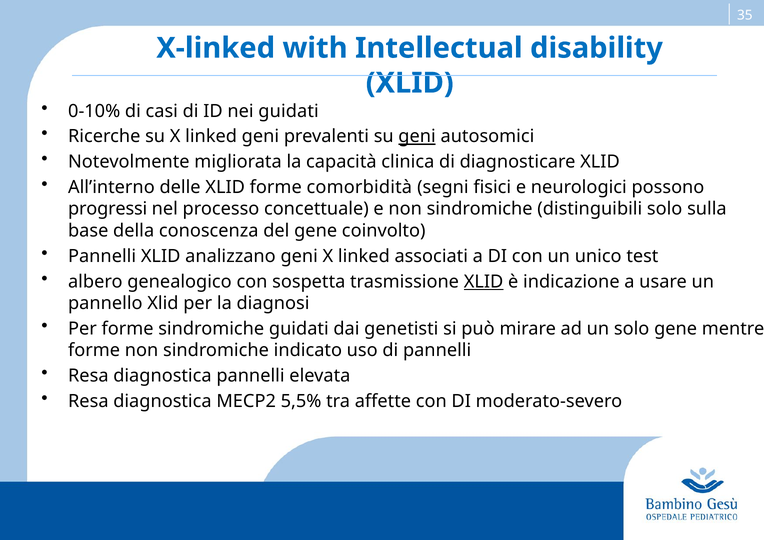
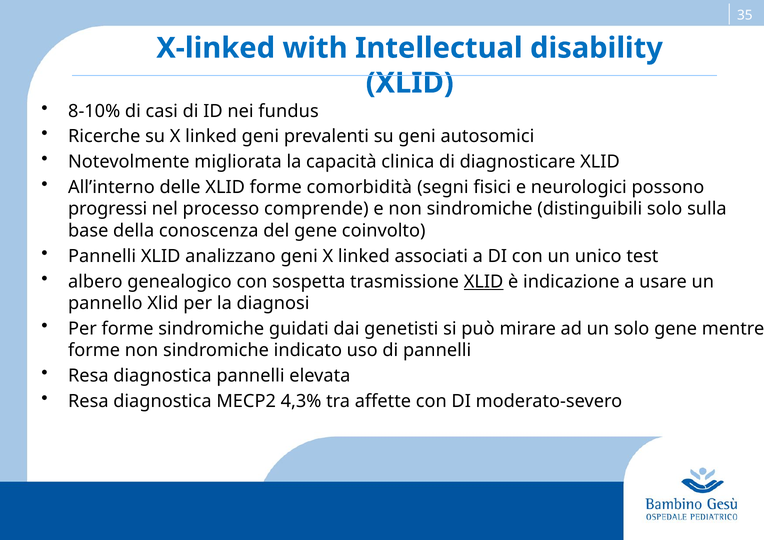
0-10%: 0-10% -> 8-10% (94, 111)
nei guidati: guidati -> fundus (289, 111)
geni underline: present -> none (417, 137)
concettuale: concettuale -> comprende (316, 209)
5,5%: 5,5% -> 4,3% (301, 402)
